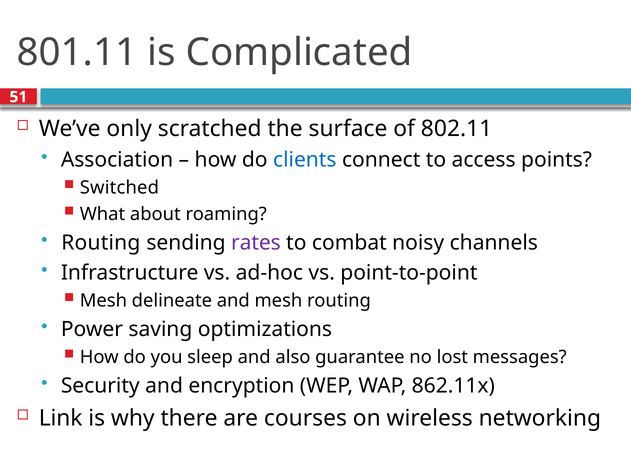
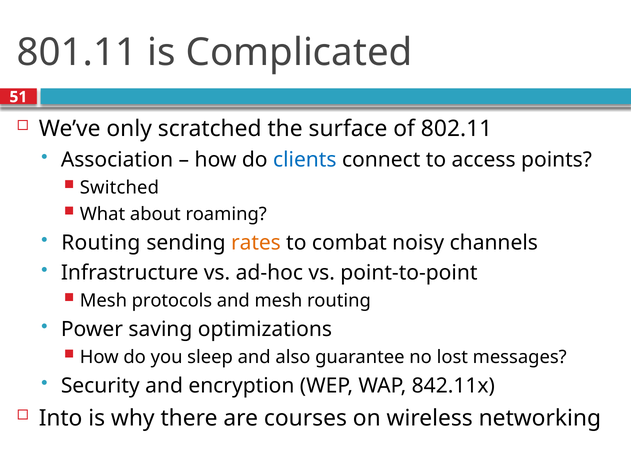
rates colour: purple -> orange (256, 243)
delineate: delineate -> protocols (172, 301)
862.11x: 862.11x -> 842.11x (453, 386)
Link: Link -> Into (61, 418)
